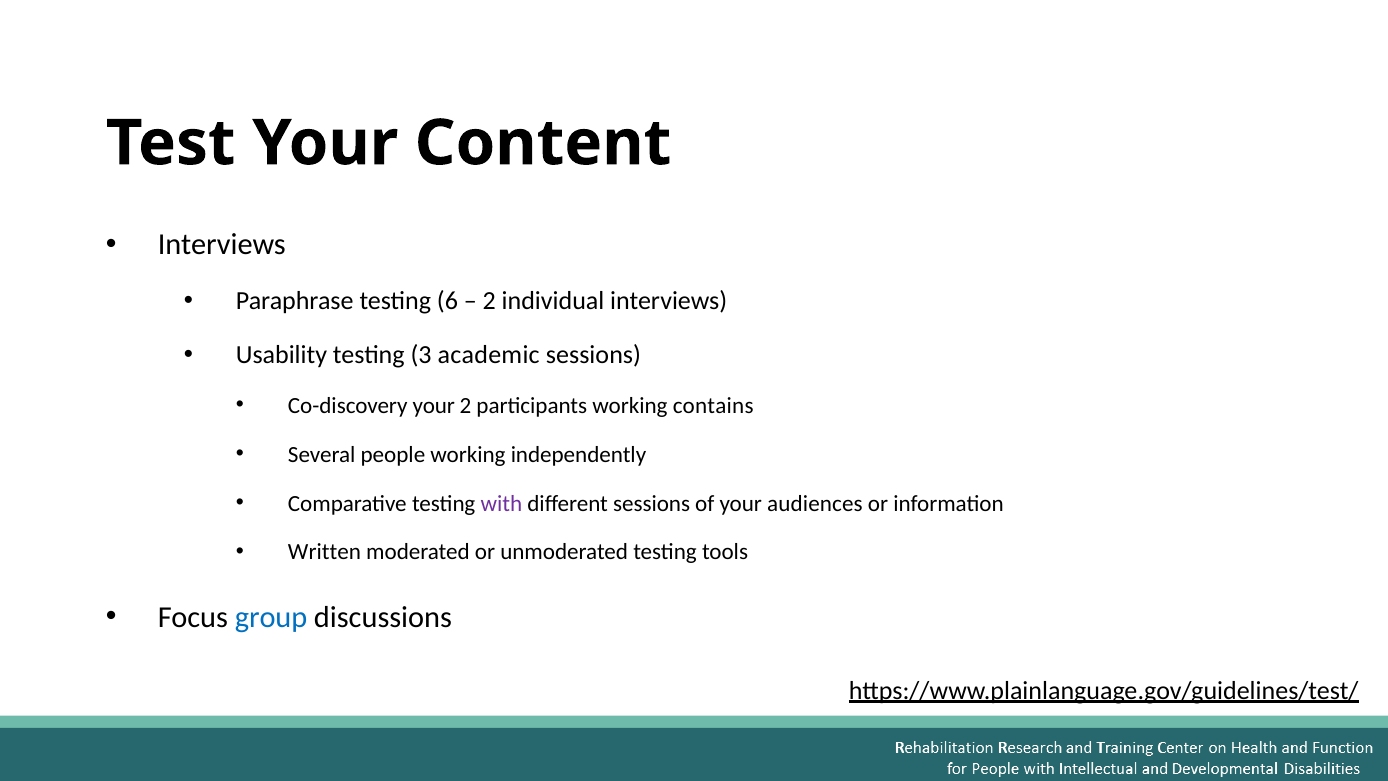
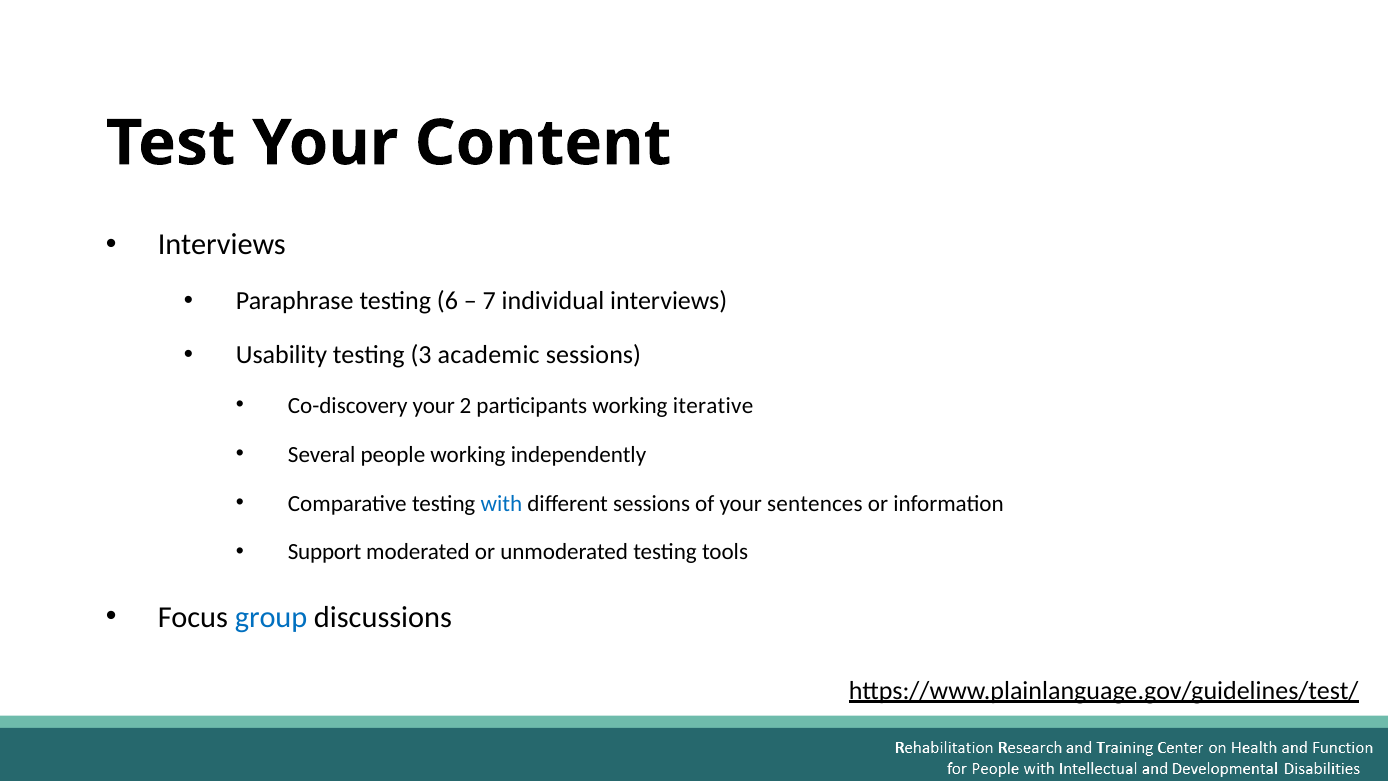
2: 2 -> 7 (489, 301)
contains: contains -> iterative (713, 406)
with colour: purple -> blue (501, 503)
audiences: audiences -> sentences (815, 503)
Written: Written -> Support (325, 552)
